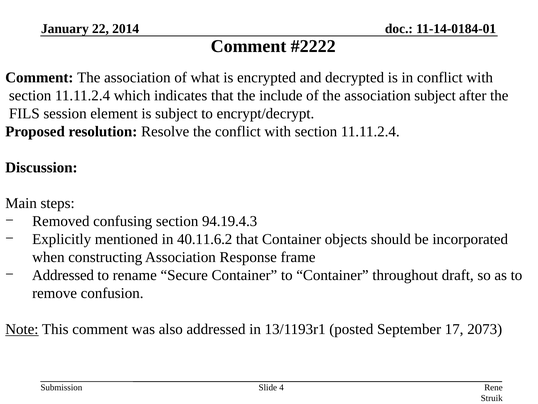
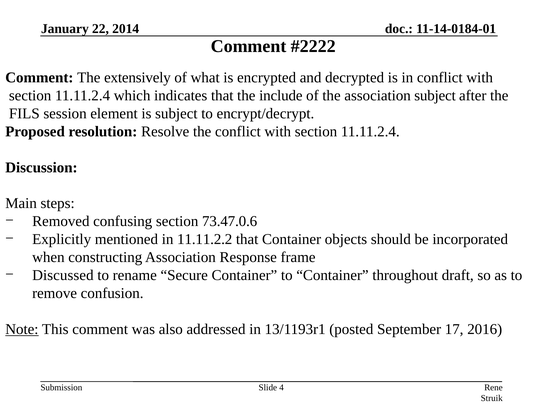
Comment The association: association -> extensively (137, 78)
94.19.4.3: 94.19.4.3 -> 73.47.0.6 (230, 221)
40.11.6.2: 40.11.6.2 -> 11.11.2.2 (205, 239)
Addressed: Addressed -> Discussed (63, 275)
2073: 2073 -> 2016 (485, 329)
